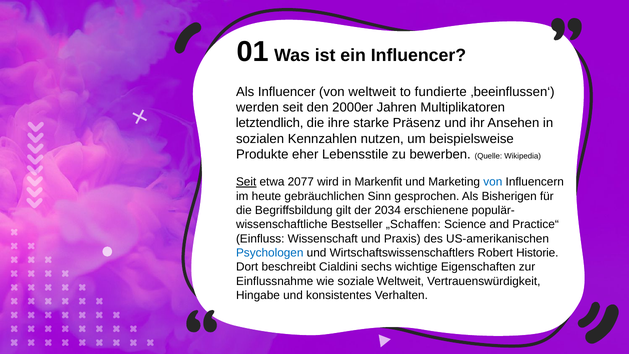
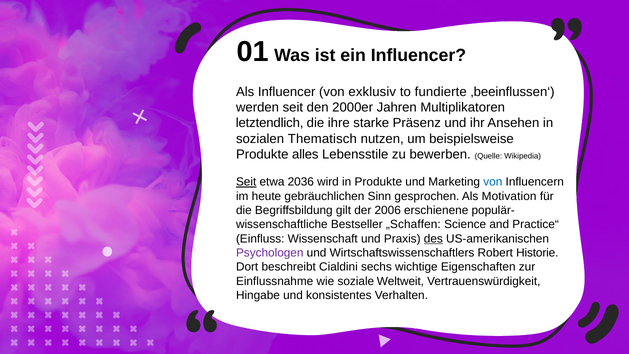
von weltweit: weltweit -> exklusiv (372, 92)
Kennzahlen: Kennzahlen -> Thematisch (322, 139)
eher: eher -> alles (305, 155)
2077: 2077 -> 2036 (301, 182)
in Markenfit: Markenfit -> Produkte (378, 182)
Bisherigen: Bisherigen -> Motivation (509, 196)
2034: 2034 -> 2006 (388, 210)
des underline: none -> present (433, 239)
Psychologen colour: blue -> purple (270, 253)
